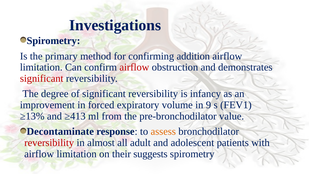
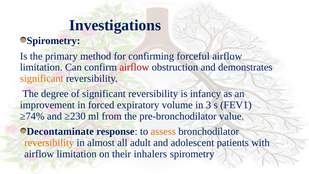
addition: addition -> forceful (193, 56)
significant colour: red -> orange (42, 78)
9: 9 -> 3 (208, 105)
≥13%: ≥13% -> ≥74% (32, 116)
≥413: ≥413 -> ≥230 (75, 116)
reversibility colour: red -> orange (49, 143)
suggests: suggests -> inhalers (150, 154)
